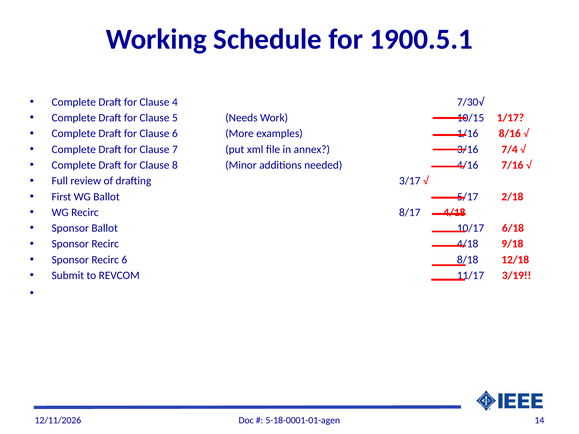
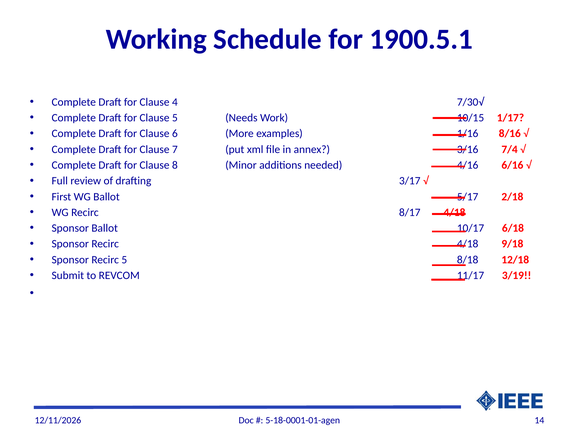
7/16: 7/16 -> 6/16 (512, 165)
Recirc 6: 6 -> 5 (124, 260)
